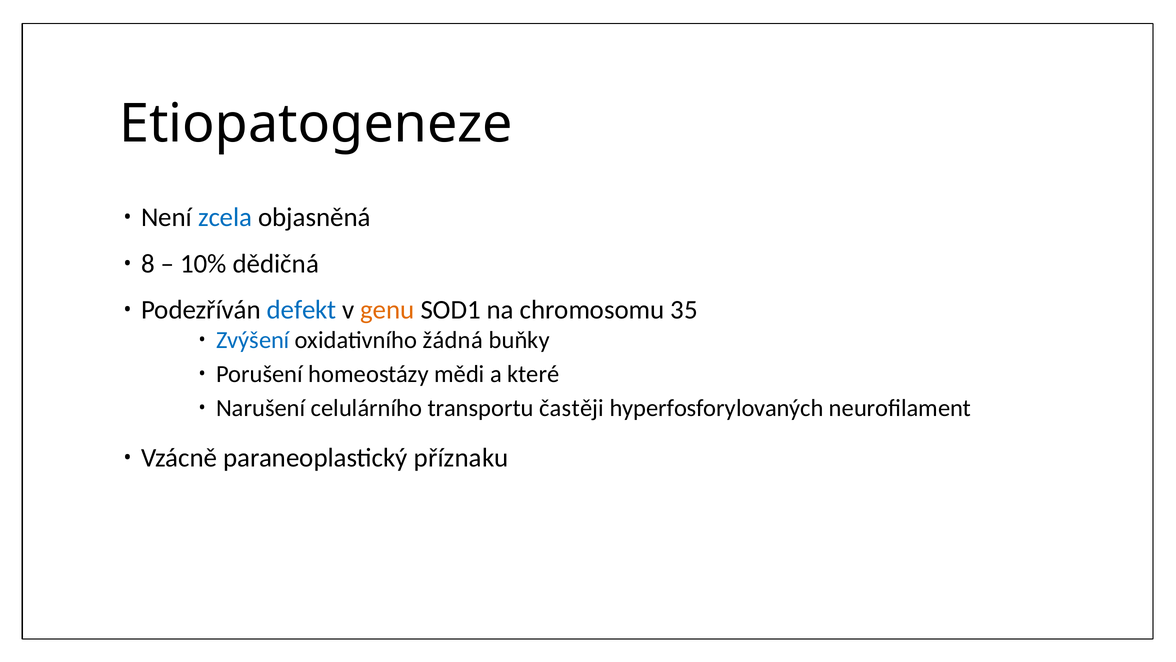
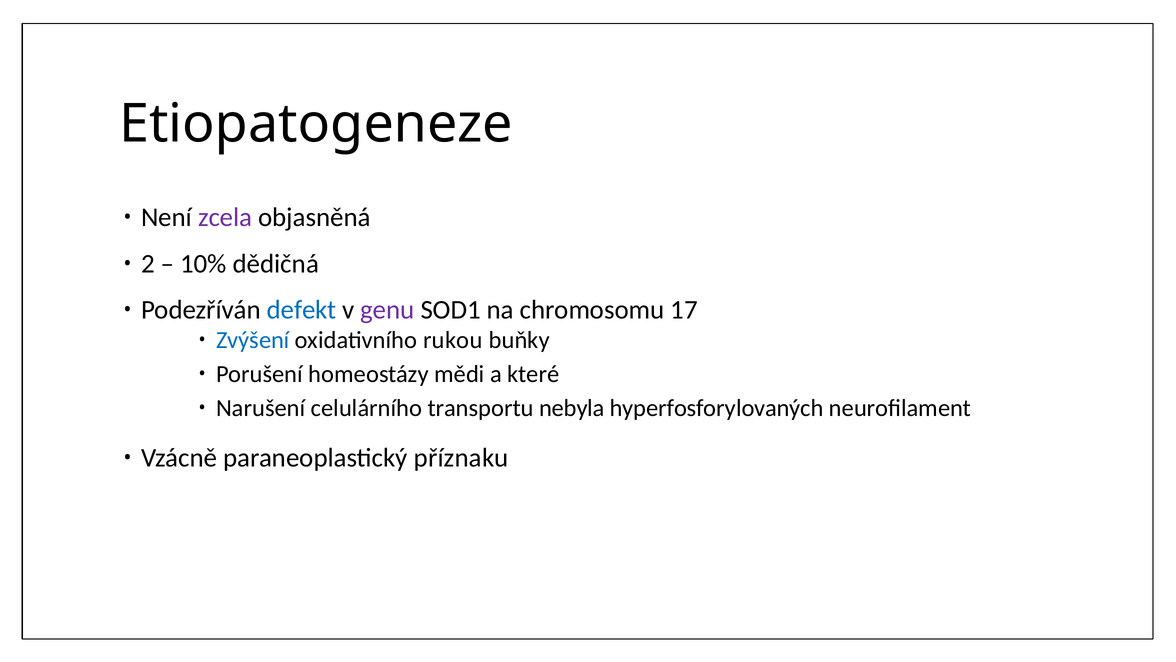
zcela colour: blue -> purple (225, 217)
8: 8 -> 2 (148, 263)
genu colour: orange -> purple (387, 310)
35: 35 -> 17 (684, 310)
žádná: žádná -> rukou (453, 340)
častěji: častěji -> nebyla (572, 408)
